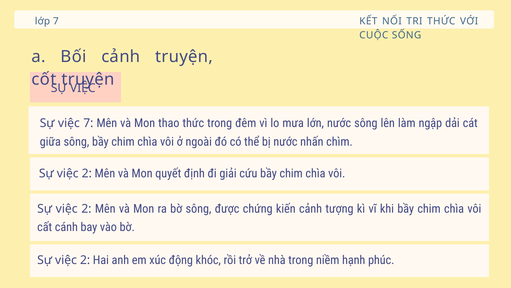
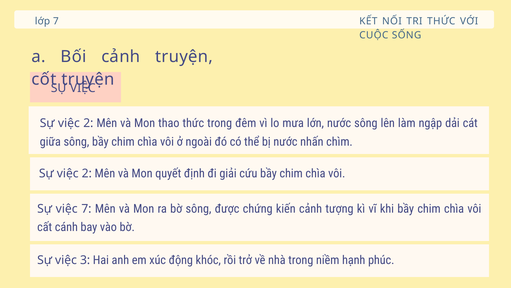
7: 7 -> 2 (88, 123)
2: 2 -> 7 (86, 208)
2: 2 -> 3 (85, 260)
